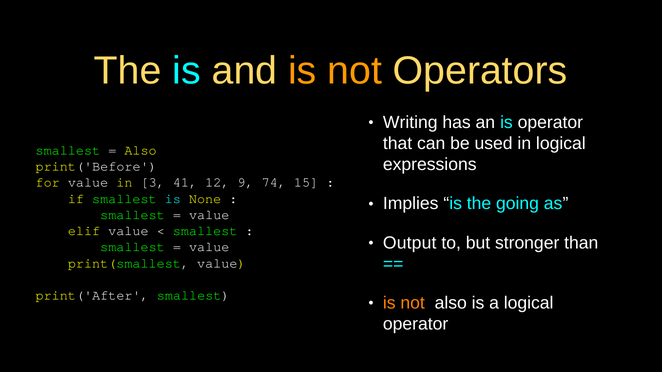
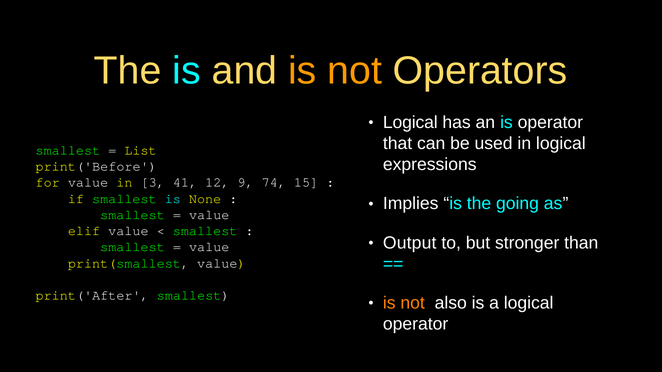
Writing: Writing -> Logical (410, 122)
Also: Also -> List (141, 150)
